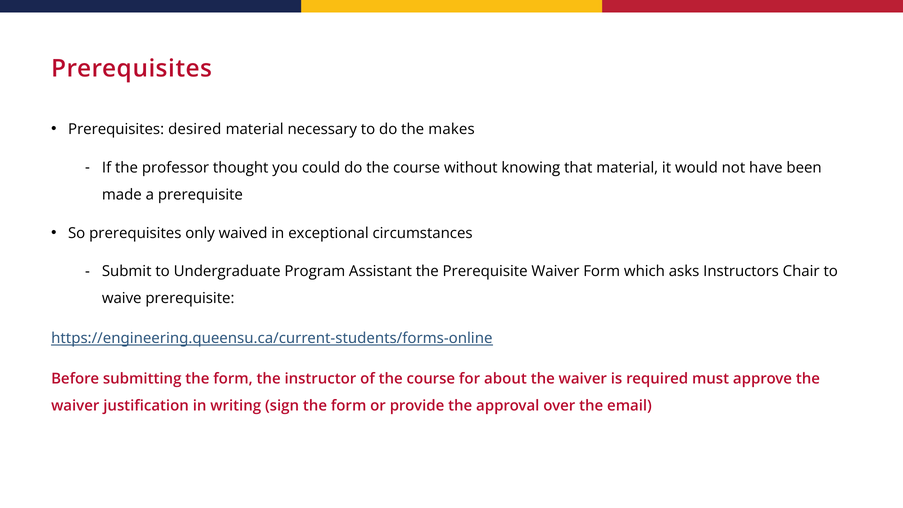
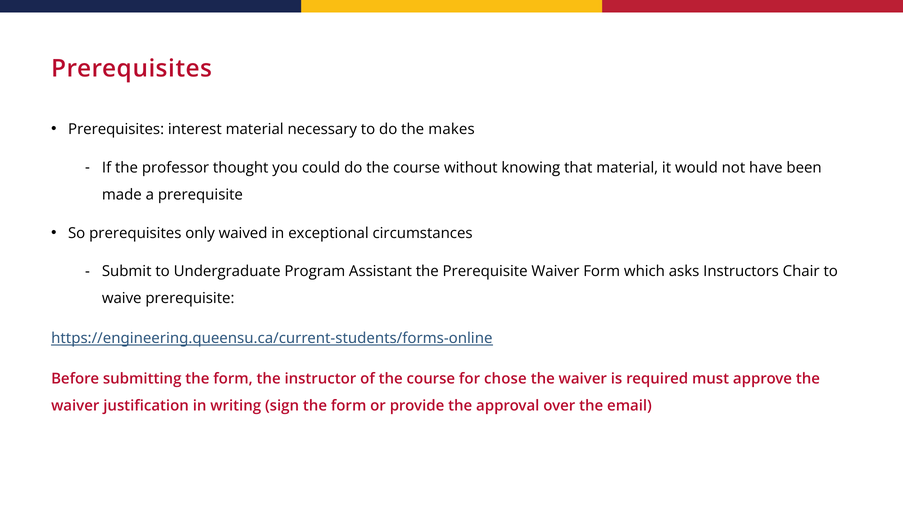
desired: desired -> interest (195, 129)
about: about -> chose (505, 379)
